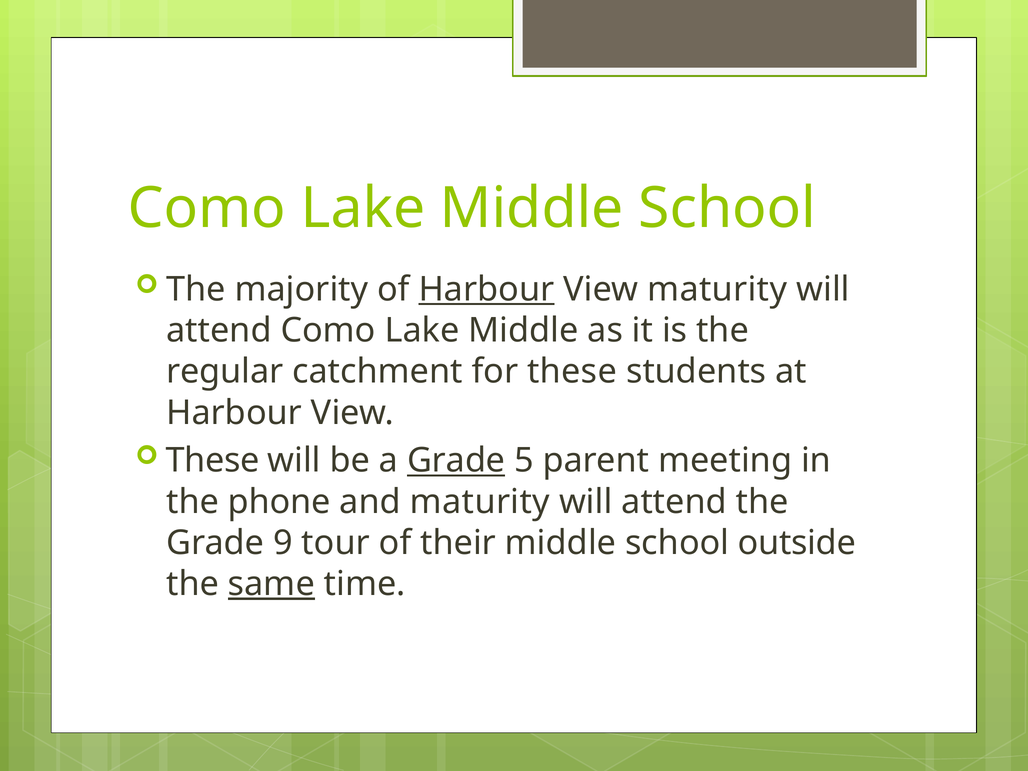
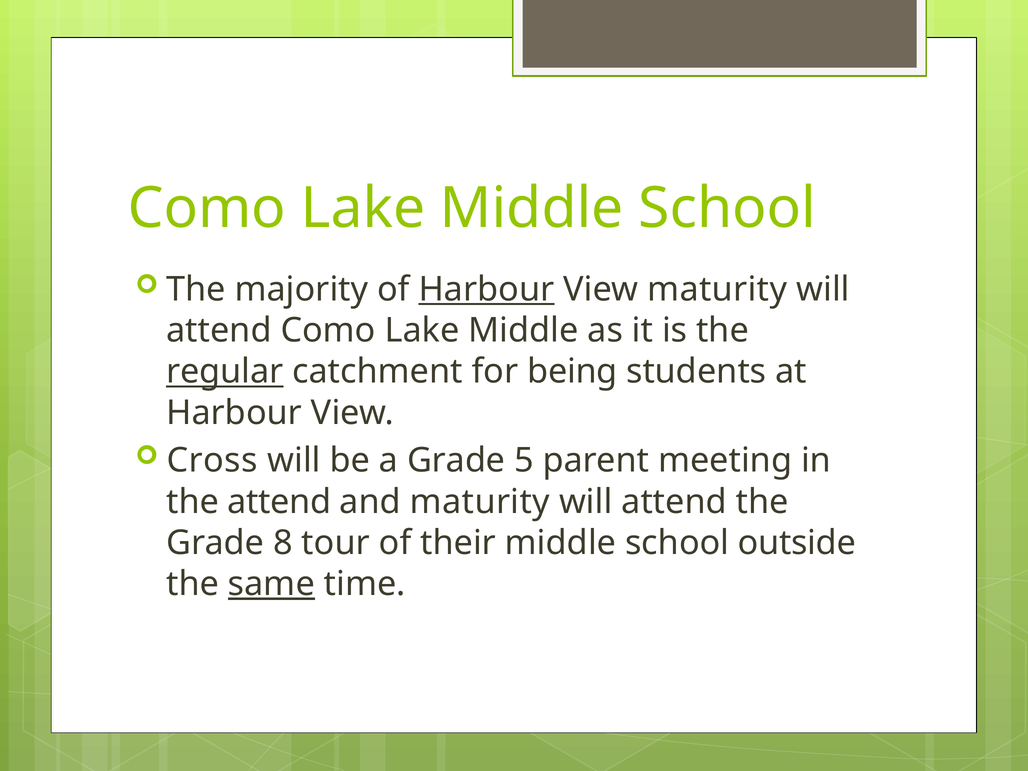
regular underline: none -> present (225, 372)
for these: these -> being (572, 372)
These: These -> Cross (212, 461)
Grade underline: present -> none (456, 461)
the phone: phone -> attend (279, 502)
9: 9 -> 8 (283, 543)
